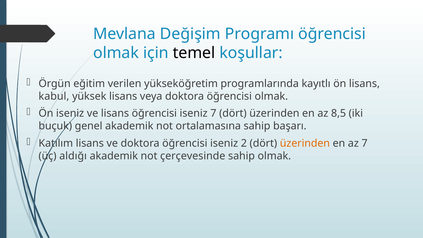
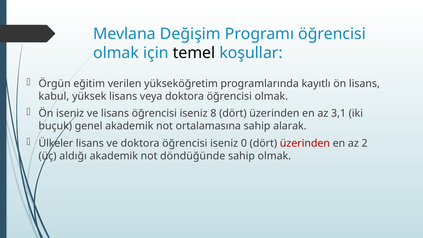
iseniz 7: 7 -> 8 (213, 113)
8,5: 8,5 -> 3,1 (339, 113)
başarı: başarı -> alarak (290, 126)
Katılım: Katılım -> Ülkeler (56, 143)
2: 2 -> 0 (244, 143)
üzerinden colour: orange -> red (305, 143)
az 7: 7 -> 2 (365, 143)
çerçevesinde: çerçevesinde -> döndüğünde (193, 156)
